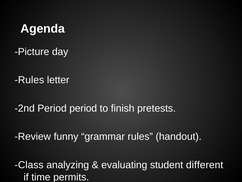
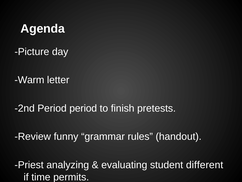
Rules: Rules -> Warm (29, 80)
Class: Class -> Priest (29, 164)
